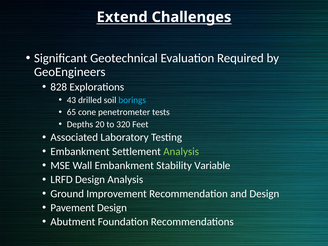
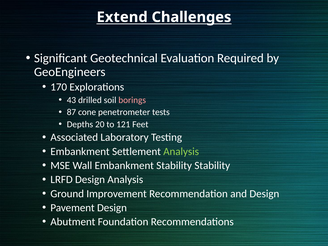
828: 828 -> 170 (59, 87)
borings colour: light blue -> pink (132, 100)
65: 65 -> 87 (71, 112)
320: 320 -> 121 (123, 124)
Stability Variable: Variable -> Stability (212, 166)
